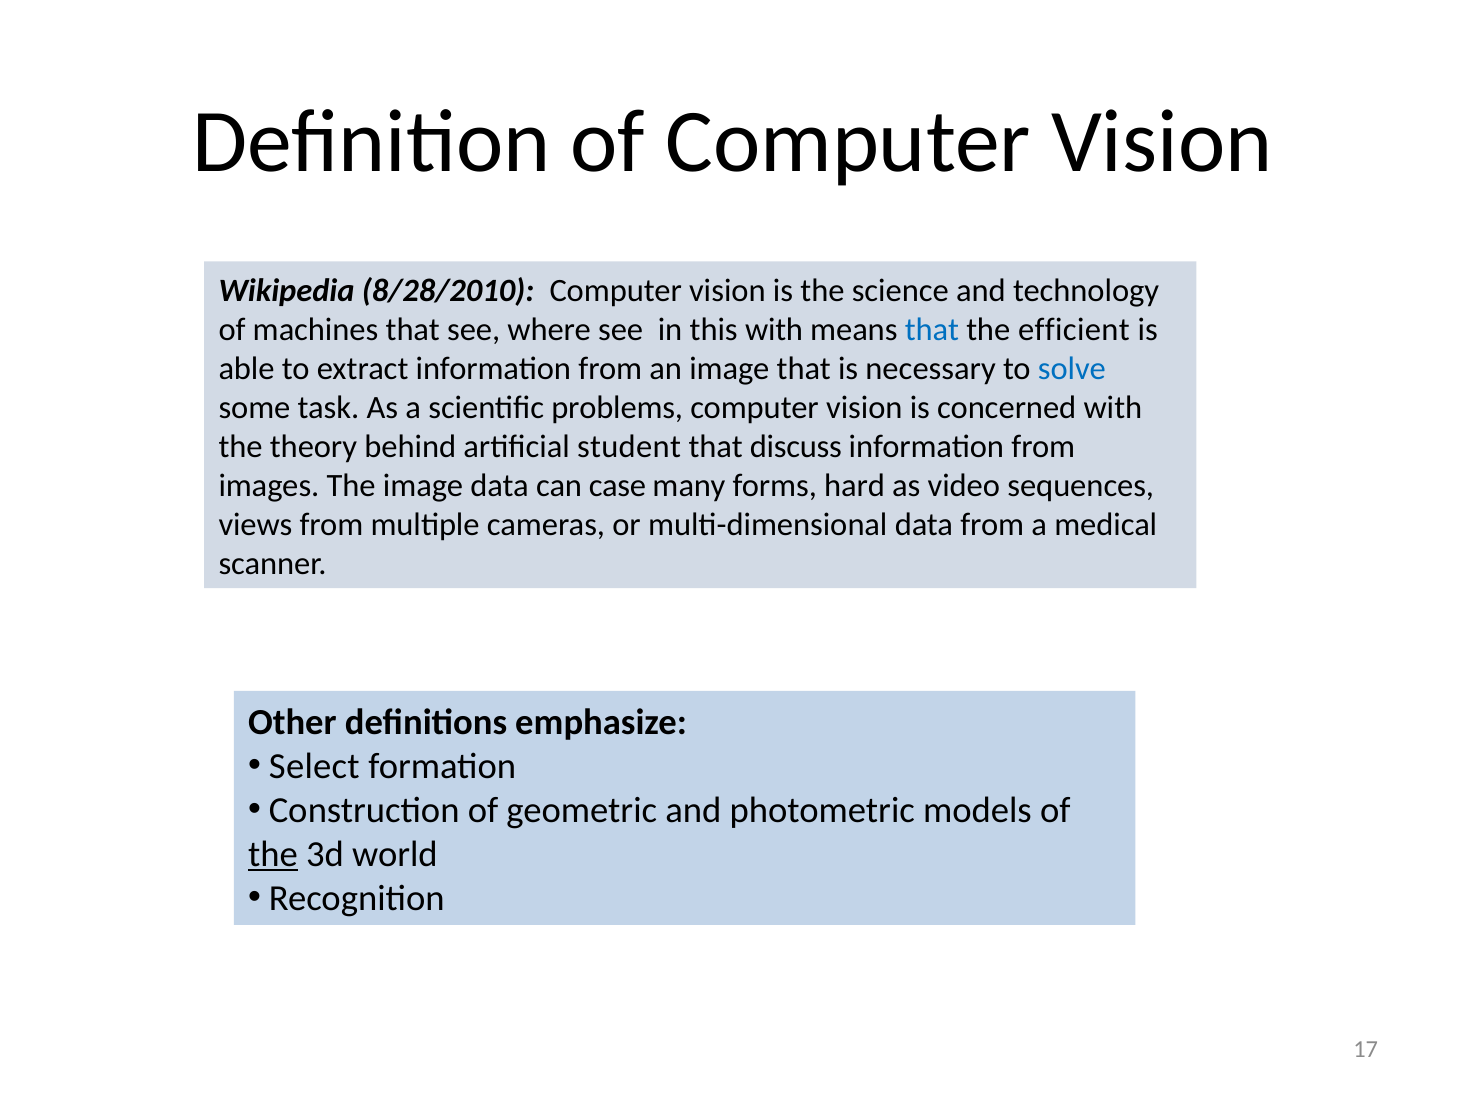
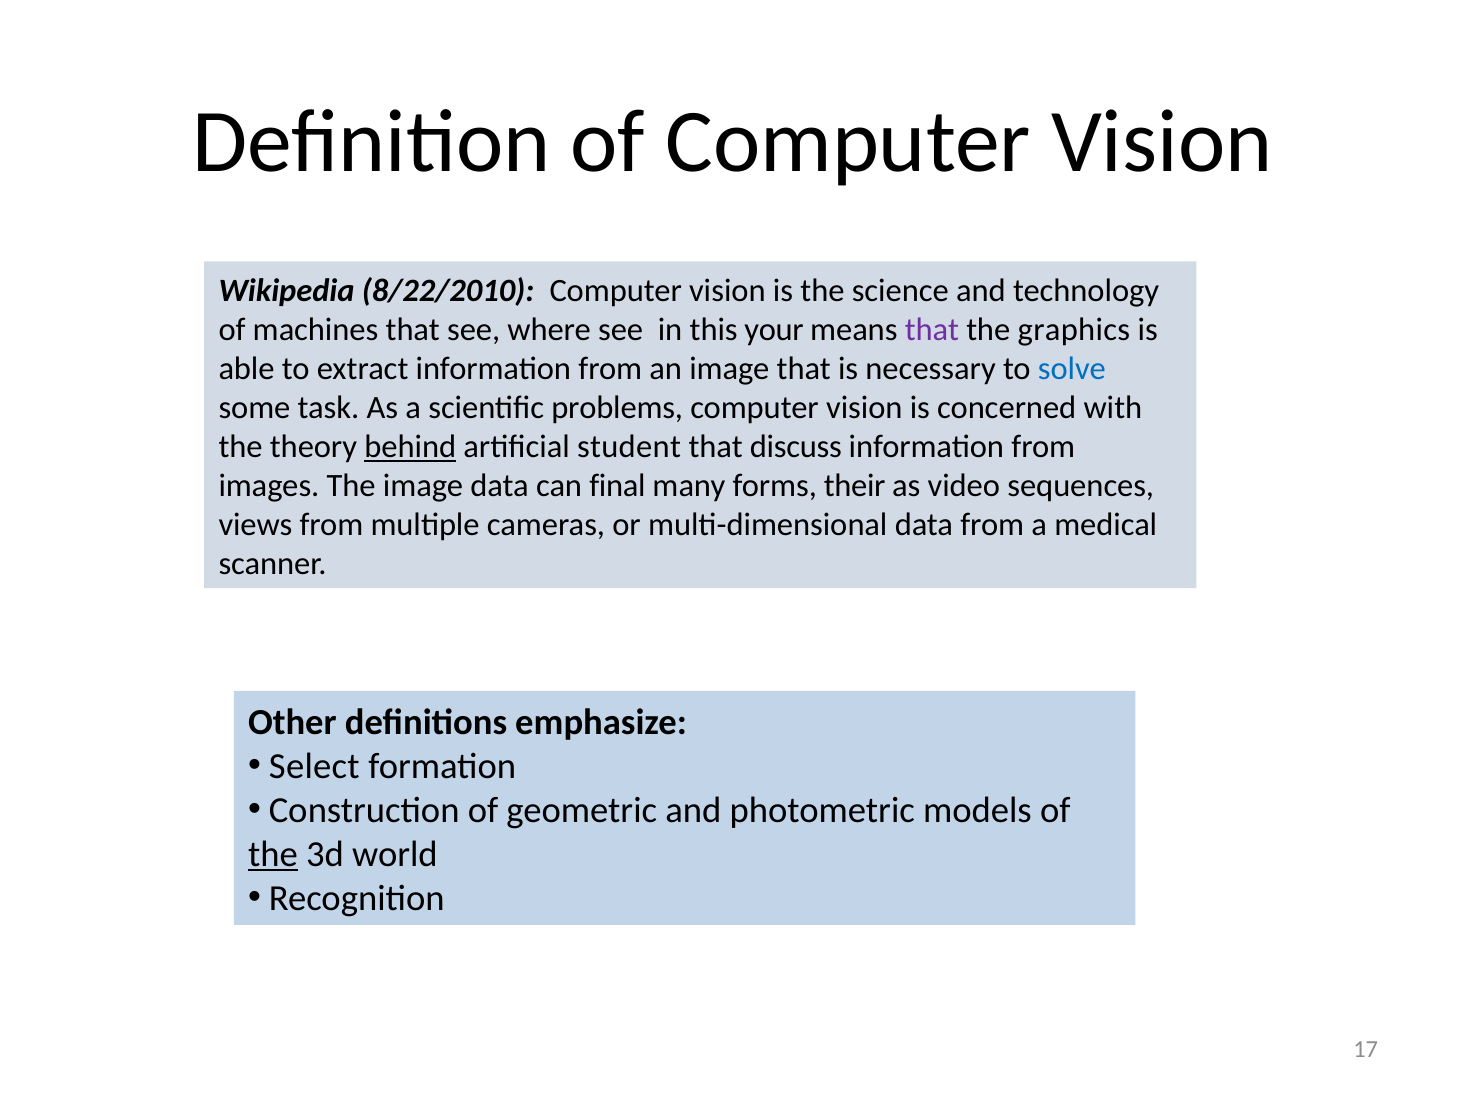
8/28/2010: 8/28/2010 -> 8/22/2010 (448, 291)
this with: with -> your (774, 330)
that colour: blue -> purple (932, 330)
efficient: efficient -> graphics (1074, 330)
behind underline: none -> present (410, 447)
case: case -> final (617, 486)
hard: hard -> their (855, 486)
